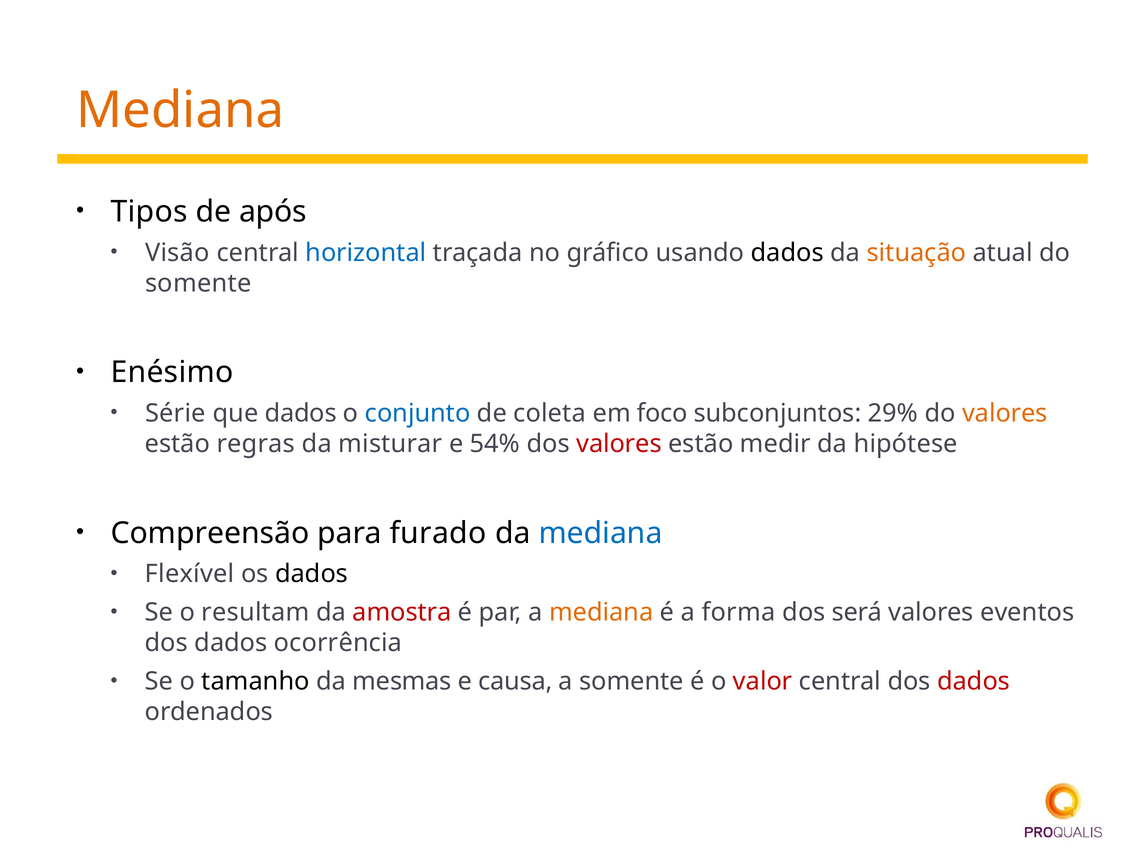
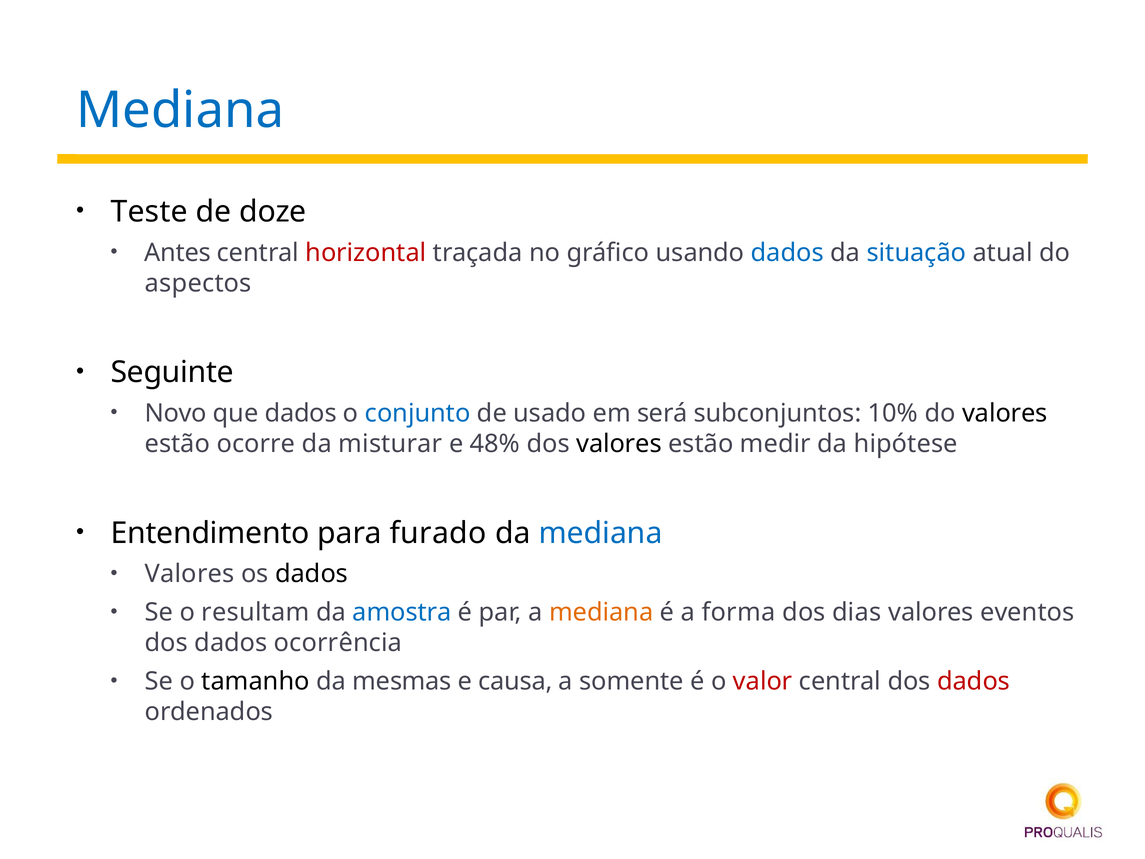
Mediana colour: orange -> blue (180, 110)
Tipos: Tipos -> Teste (149, 212)
após: após -> doze (273, 212)
Visão: Visão -> Antes (178, 253)
horizontal colour: blue -> red (366, 253)
dados colour: black -> blue (787, 253)
situação colour: orange -> blue (916, 253)
somente: somente -> aspectos (198, 283)
Enésimo: Enésimo -> Seguinte (172, 372)
Série: Série -> Novo (176, 413)
coleta: coleta -> usado (550, 413)
foco: foco -> será (662, 413)
29%: 29% -> 10% (893, 413)
valores colour: orange -> black (1005, 413)
regras: regras -> ocorre (256, 444)
54%: 54% -> 48% (495, 444)
valores colour: red -> black (619, 444)
Compreensão: Compreensão -> Entendimento (210, 533)
Flexível: Flexível -> Valores (190, 574)
amostra colour: red -> blue (402, 612)
será: será -> dias (857, 612)
